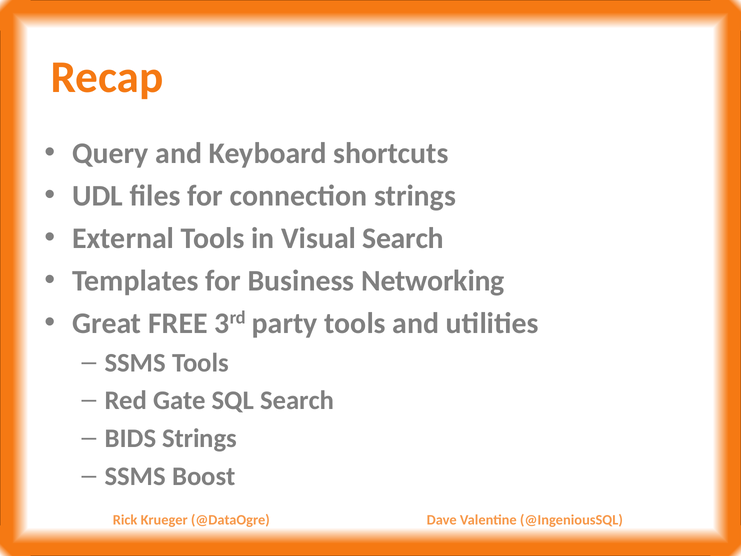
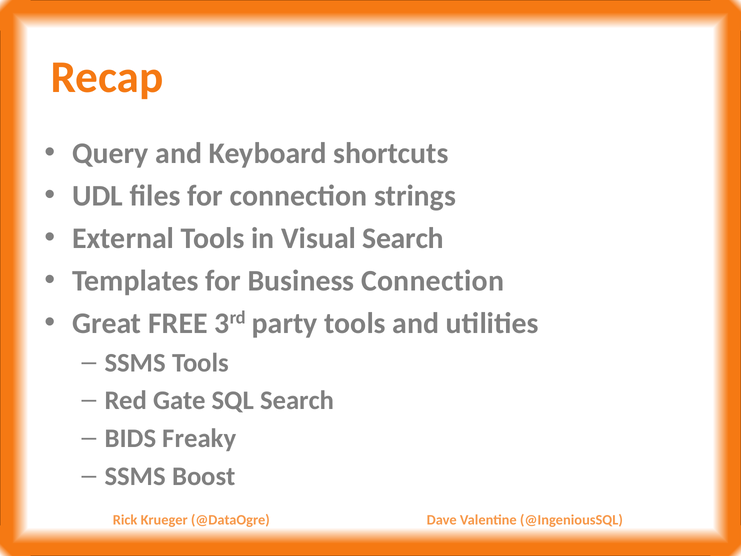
Business Networking: Networking -> Connection (433, 281)
BIDS Strings: Strings -> Freaky (199, 438)
